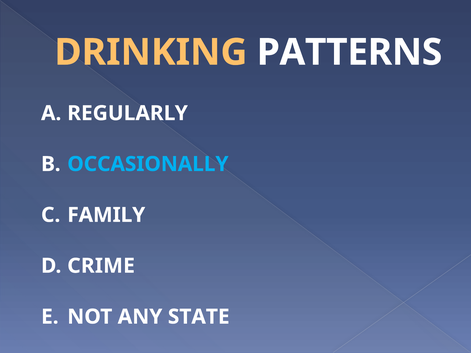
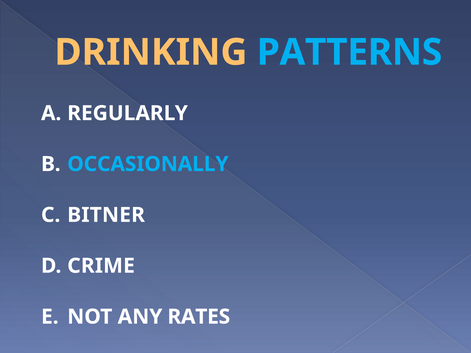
PATTERNS colour: white -> light blue (350, 52)
FAMILY: FAMILY -> BITNER (106, 215)
STATE: STATE -> RATES (199, 317)
